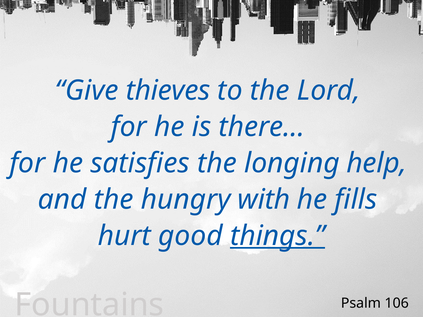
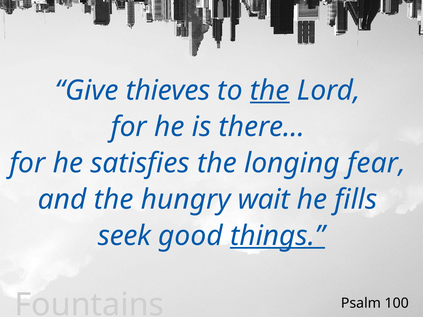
the underline: none -> present (270, 91)
help: help -> fear (376, 163)
with: with -> wait (264, 200)
hurt: hurt -> seek (125, 236)
106: 106 -> 100 (397, 303)
